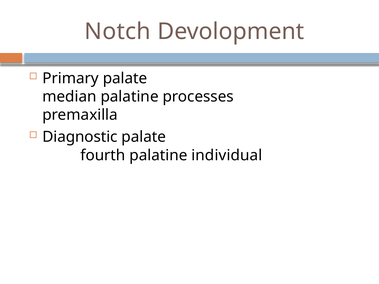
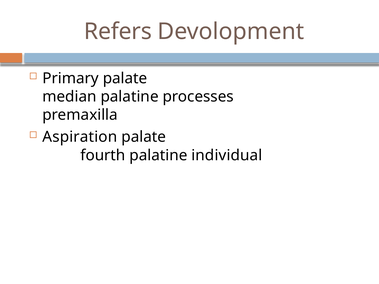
Notch: Notch -> Refers (118, 32)
Diagnostic: Diagnostic -> Aspiration (80, 137)
